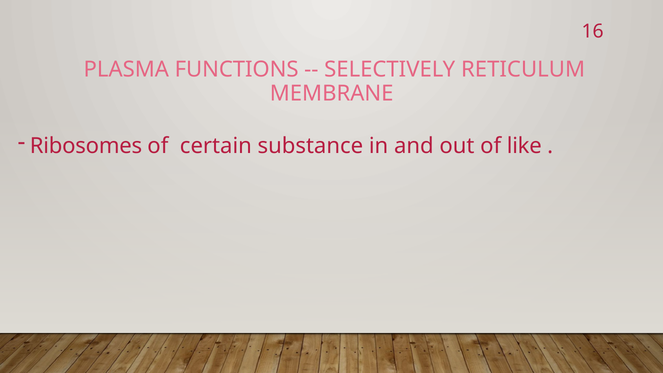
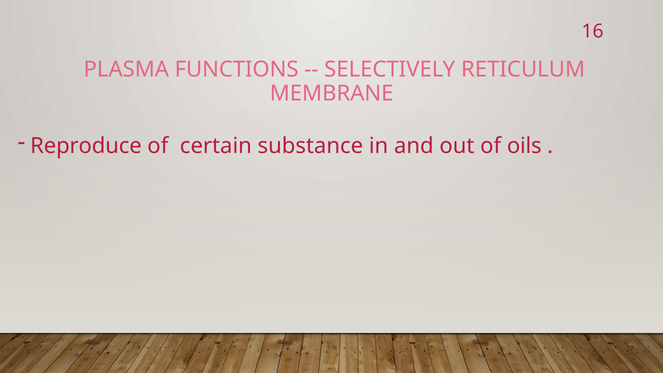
Ribosomes: Ribosomes -> Reproduce (86, 146)
like: like -> oils (524, 146)
